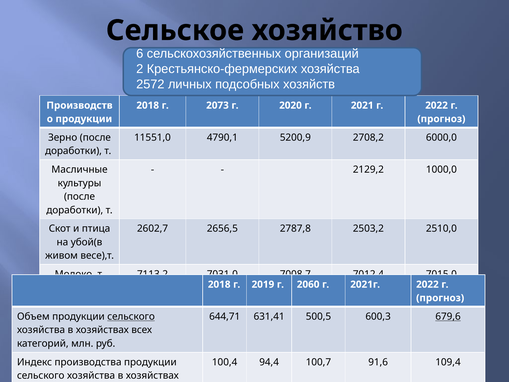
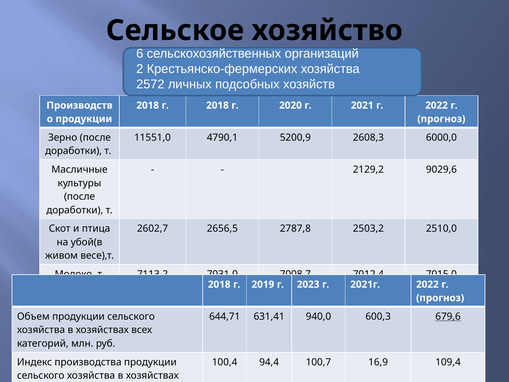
г 2073: 2073 -> 2018 (217, 105)
2708,2: 2708,2 -> 2608,3 (368, 137)
1000,0: 1000,0 -> 9029,6 (441, 169)
2060: 2060 -> 2023 (308, 284)
сельского underline: present -> none (131, 316)
500,5: 500,5 -> 940,0 (318, 316)
91,6: 91,6 -> 16,9 (378, 362)
